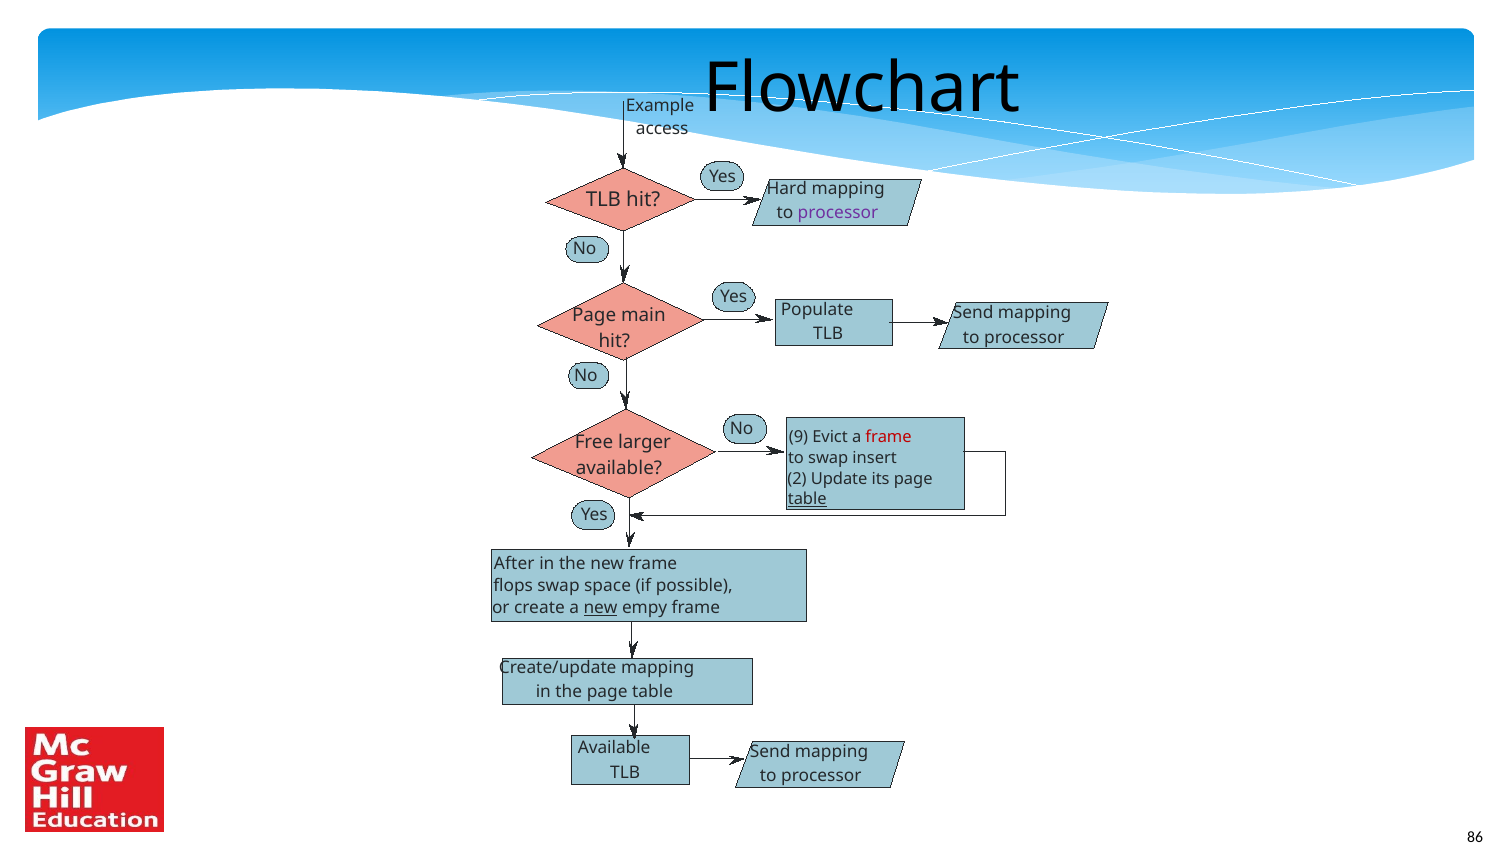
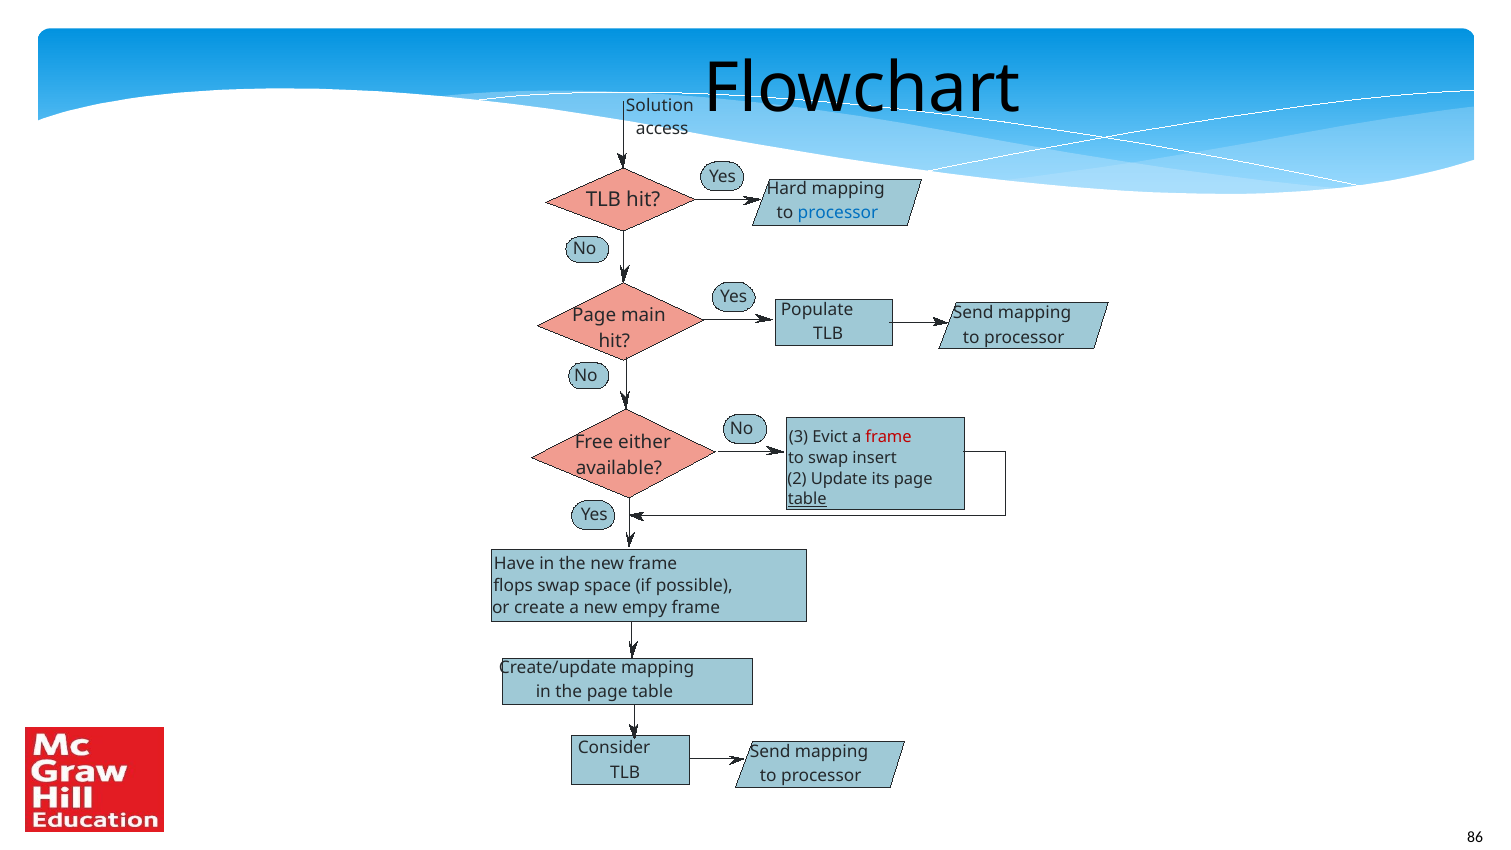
Example: Example -> Solution (660, 106)
processor colour: purple -> blue (838, 213)
9: 9 -> 3 (798, 437)
larger: larger -> either (645, 442)
After: After -> Have (514, 564)
new underline: present -> none (600, 608)
Available: Available -> Consider (614, 747)
